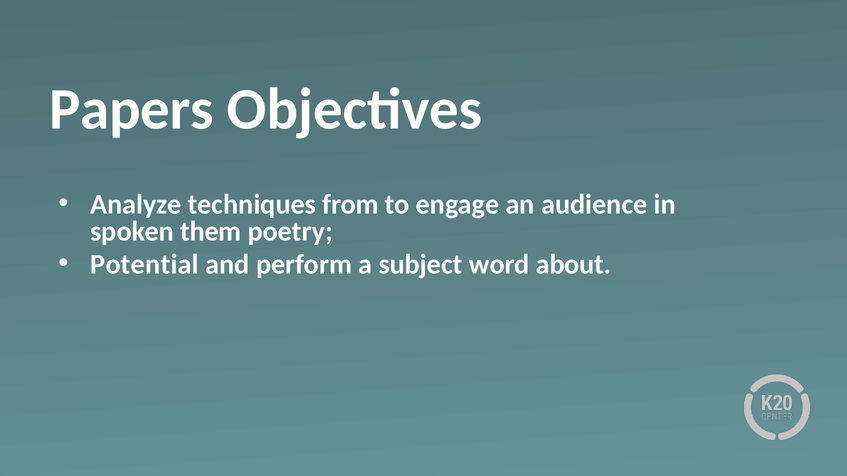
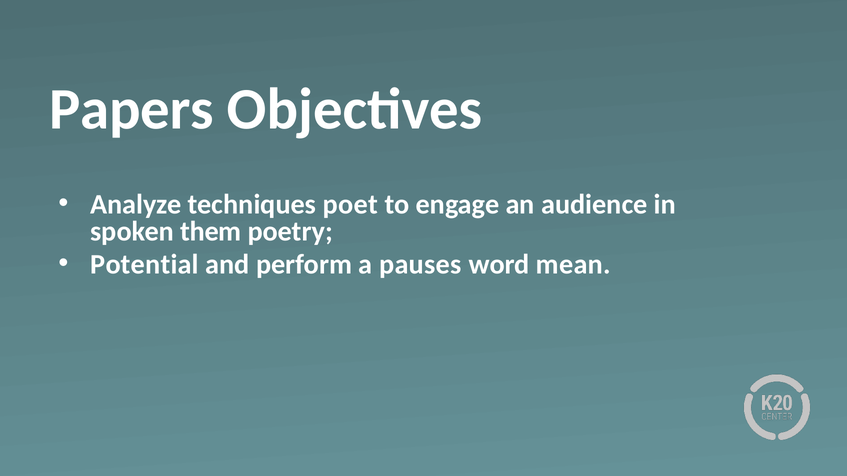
from: from -> poet (350, 204)
subject: subject -> pauses (420, 265)
about: about -> mean (573, 265)
